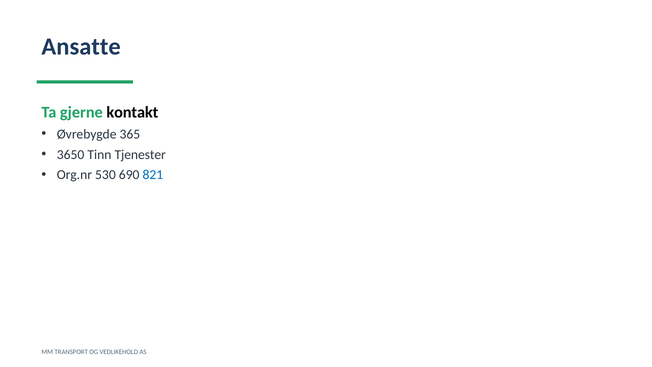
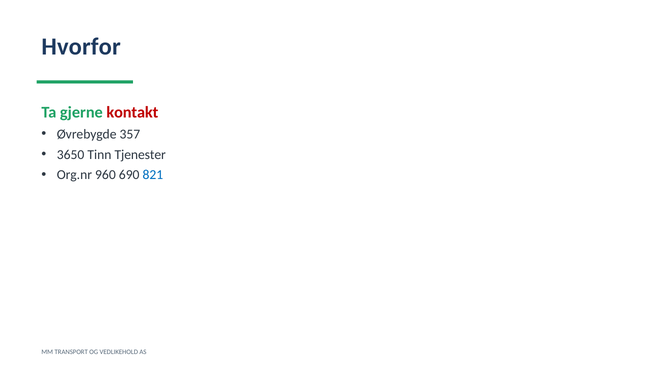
Ansatte: Ansatte -> Hvorfor (81, 47)
kontakt colour: black -> red (132, 112)
365: 365 -> 357 (130, 134)
530: 530 -> 960 (105, 175)
